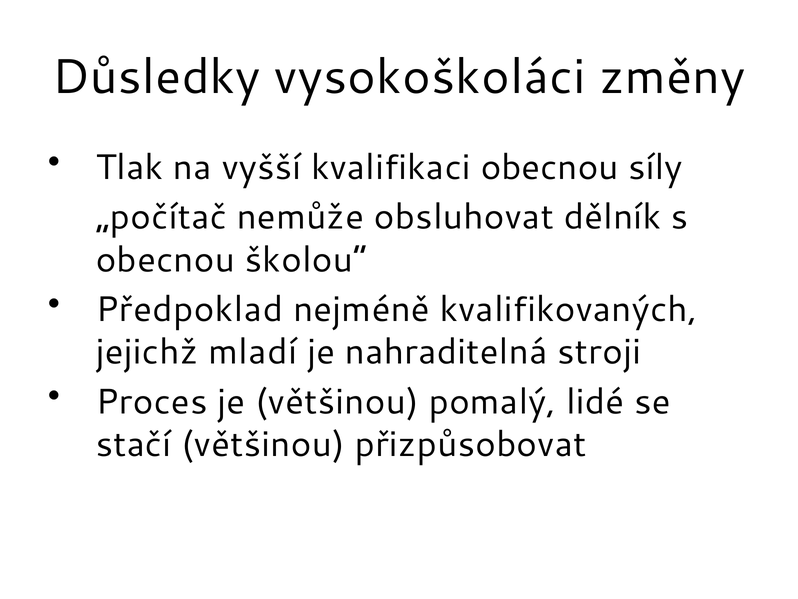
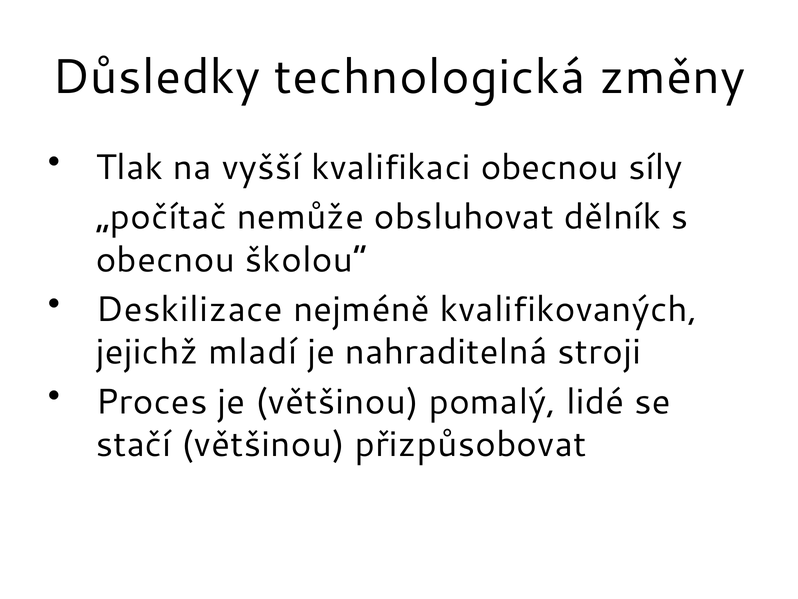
vysokoškoláci: vysokoškoláci -> technologická (430, 77)
Předpoklad: Předpoklad -> Deskilizace (189, 309)
